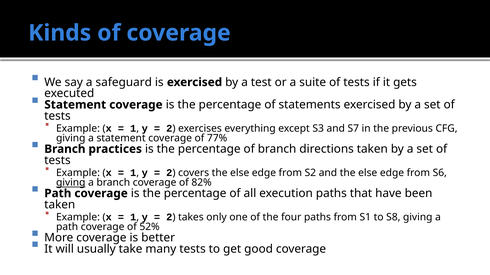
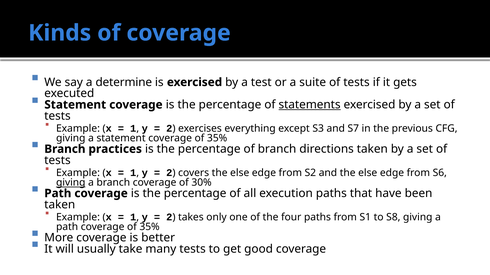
safeguard: safeguard -> determine (124, 82)
statements underline: none -> present (310, 105)
statement coverage of 77%: 77% -> 35% (217, 139)
82%: 82% -> 30% (202, 183)
path coverage of 52%: 52% -> 35% (150, 227)
